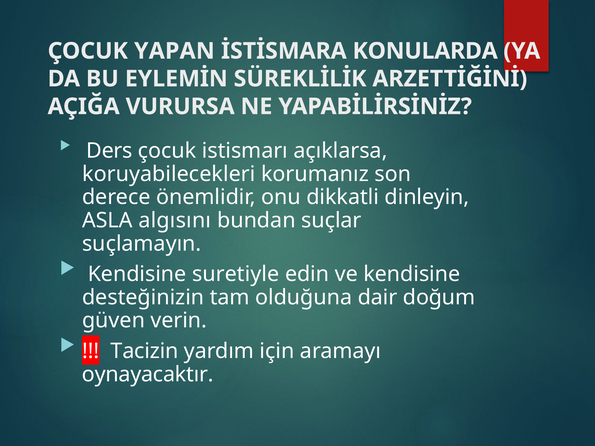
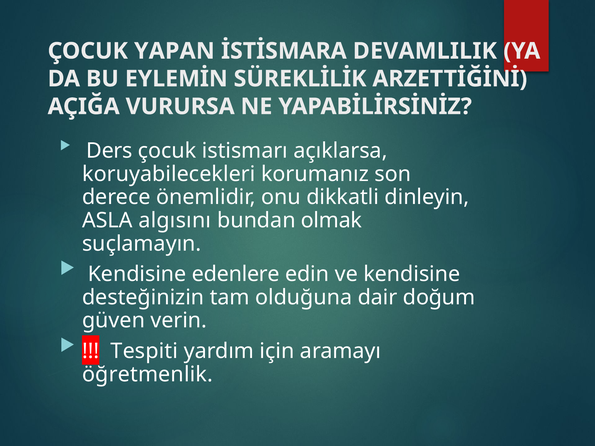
KONULARDA: KONULARDA -> DEVAMLILIK (425, 51)
suçlar: suçlar -> olmak (331, 221)
suretiyle: suretiyle -> edenlere (236, 274)
Tacizin: Tacizin -> Tespiti (144, 351)
oynayacaktır: oynayacaktır -> öğretmenlik (148, 375)
